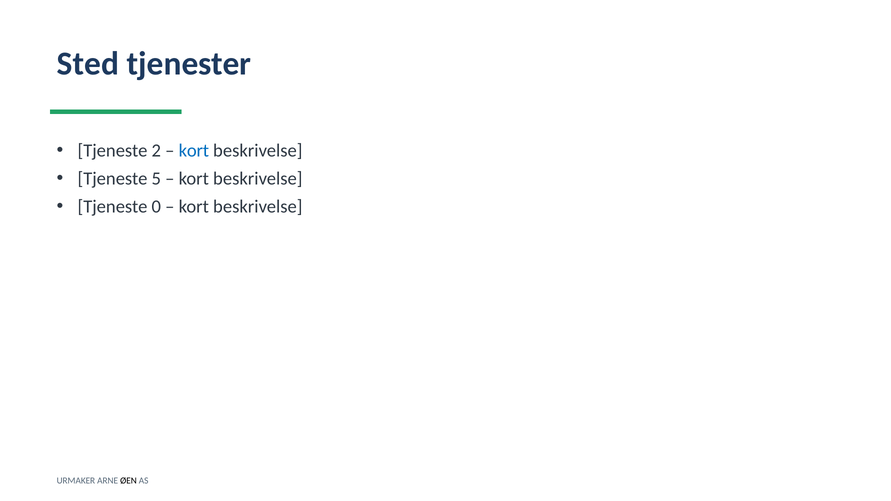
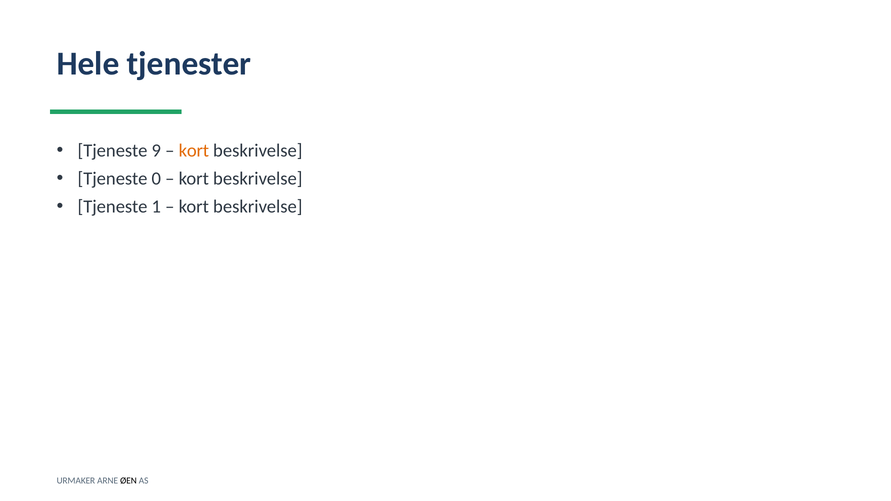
Sted: Sted -> Hele (88, 64)
2: 2 -> 9 (156, 151)
kort colour: blue -> orange (194, 151)
5: 5 -> 0 (156, 179)
0: 0 -> 1 (156, 207)
